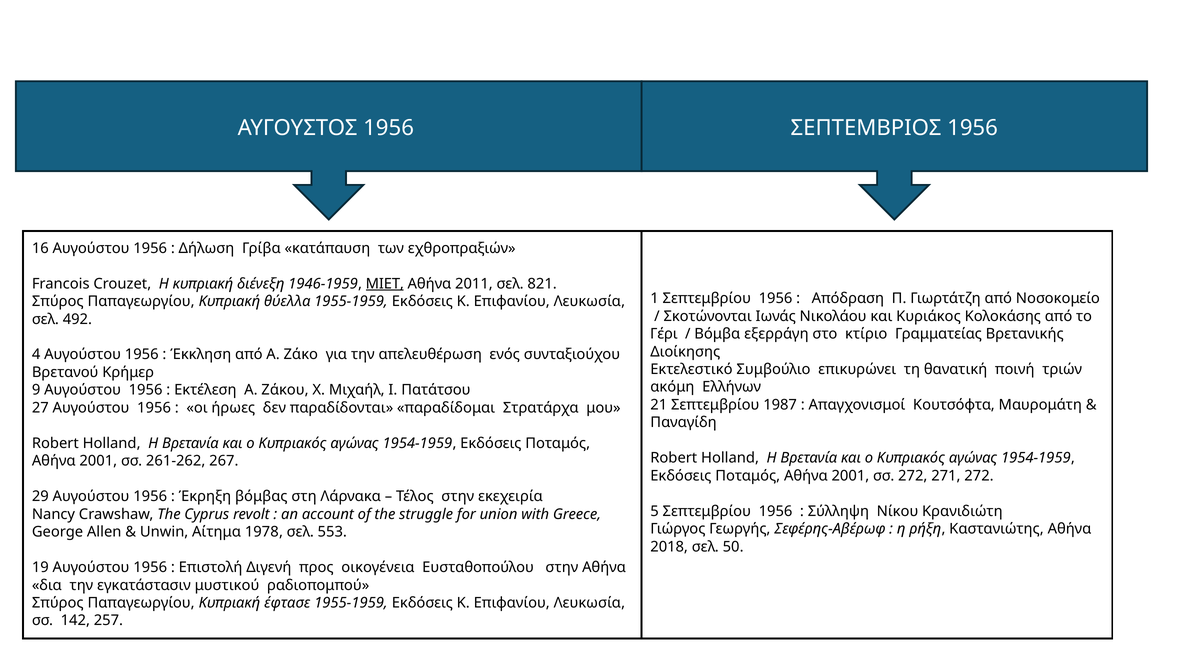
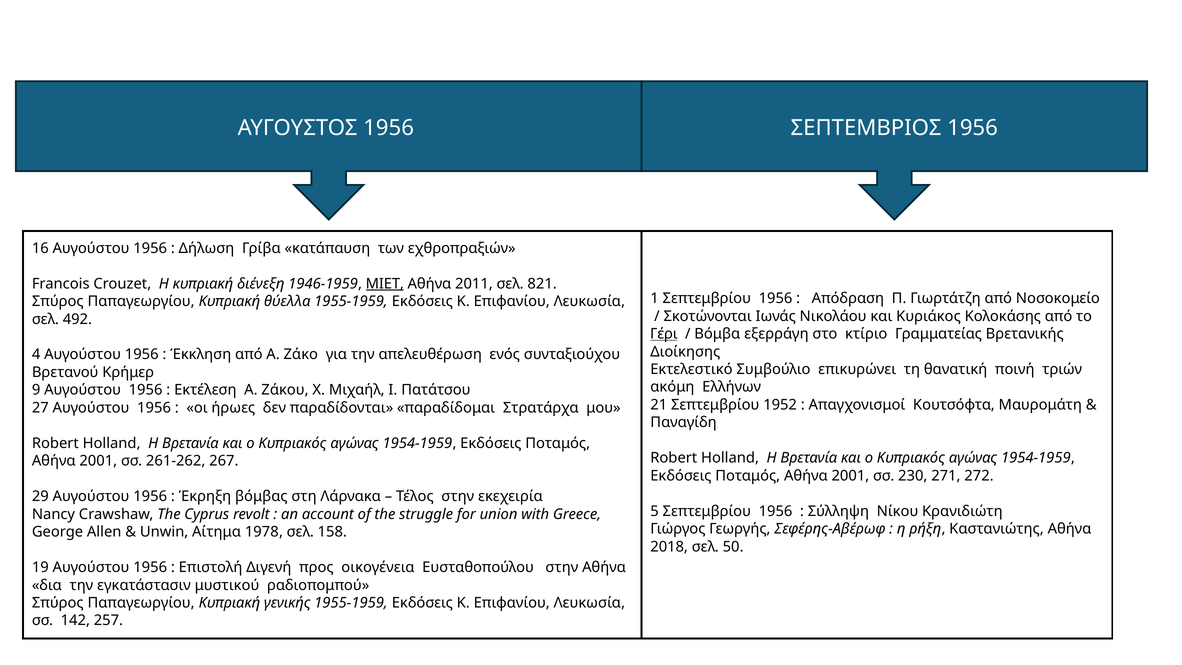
Γέρι underline: none -> present (664, 334)
1987: 1987 -> 1952 (780, 405)
σσ 272: 272 -> 230 (913, 476)
553: 553 -> 158 (332, 532)
έφτασε: έφτασε -> γενικής (287, 603)
